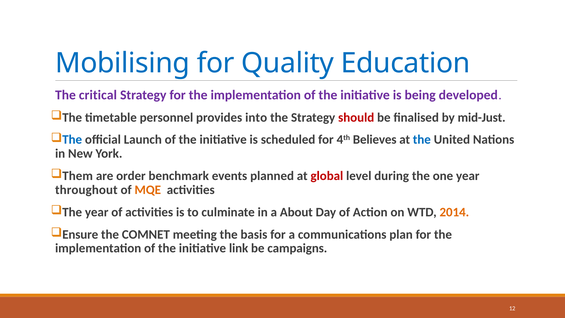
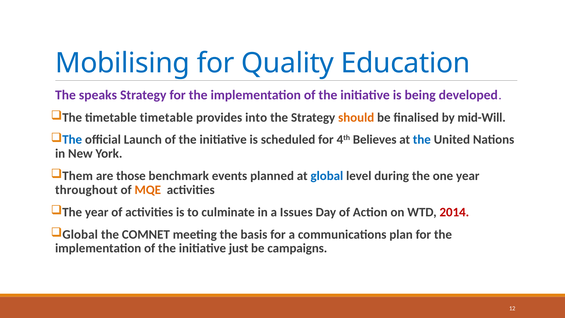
critical: critical -> speaks (98, 95)
timetable personnel: personnel -> timetable (166, 117)
should colour: red -> orange (356, 117)
mid-Just: mid-Just -> mid-Will (482, 117)
order: order -> those (131, 176)
global colour: red -> blue (327, 176)
About: About -> Issues (296, 212)
2014 colour: orange -> red (454, 212)
Ensure: Ensure -> Global (80, 234)
link: link -> just (239, 248)
